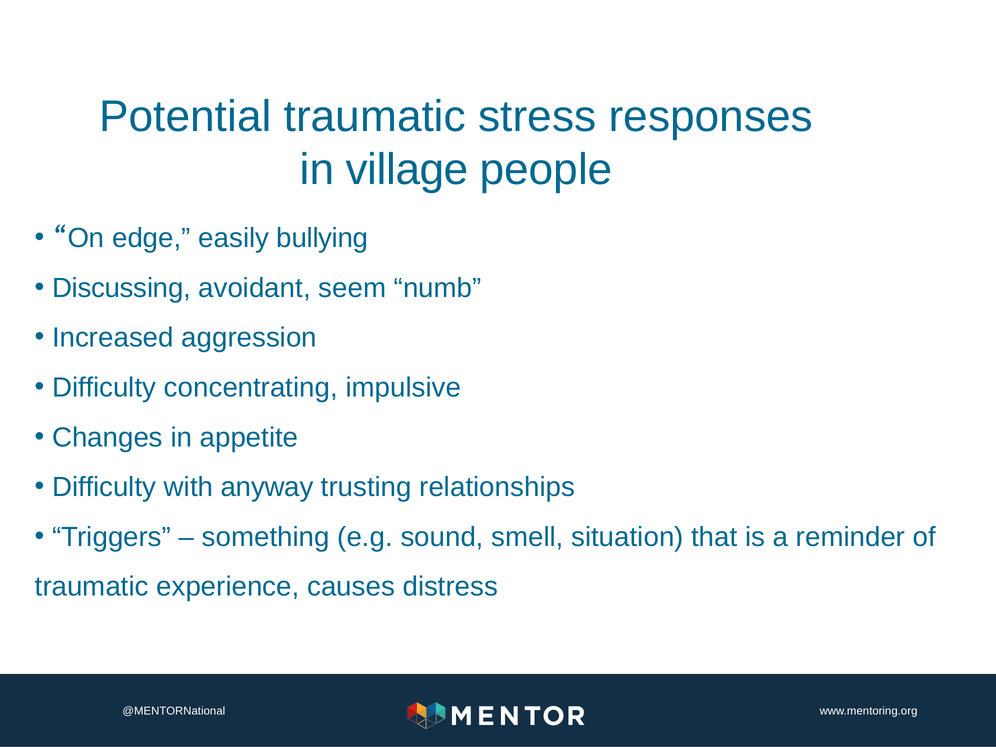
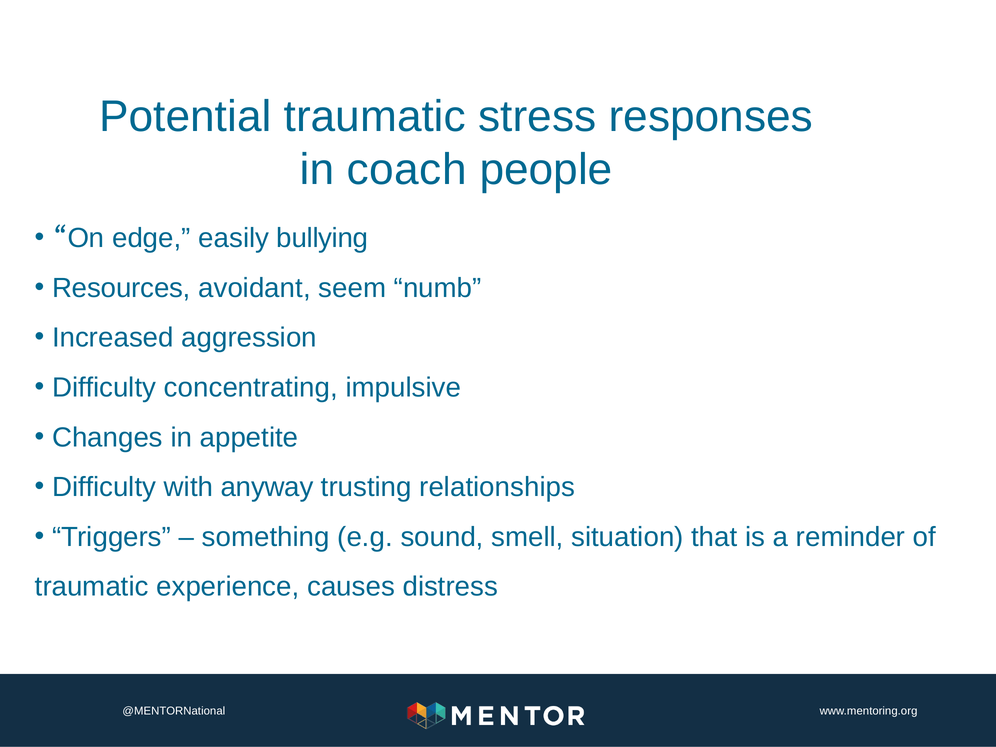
village: village -> coach (407, 170)
Discussing: Discussing -> Resources (121, 288)
